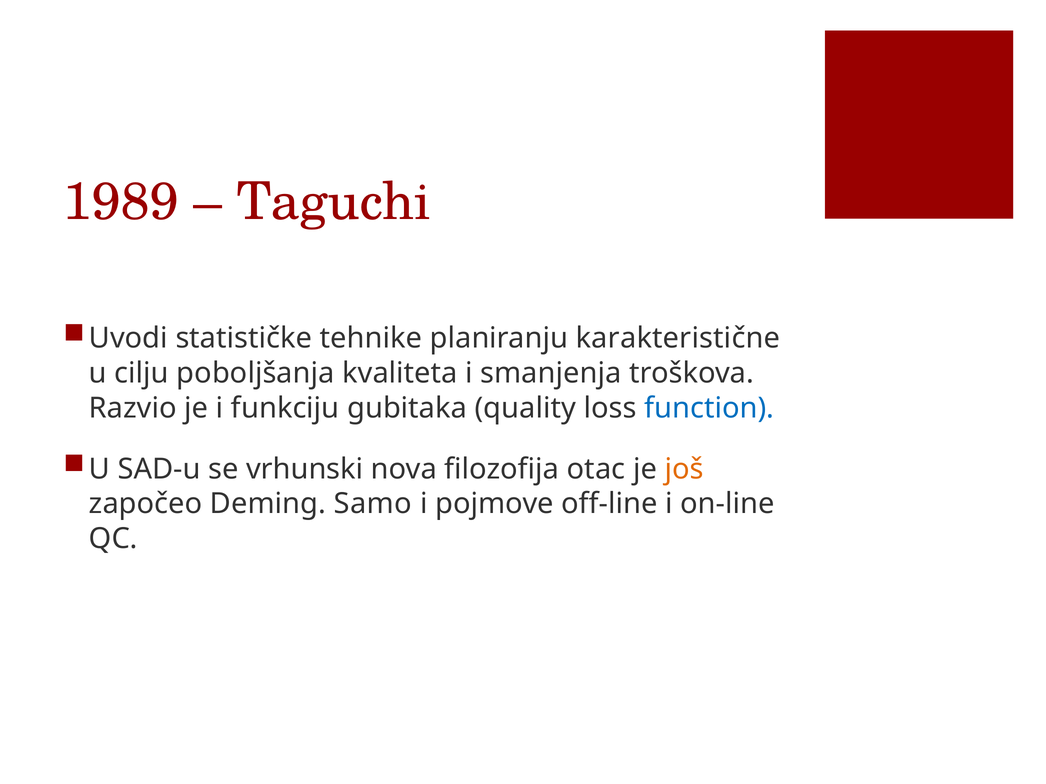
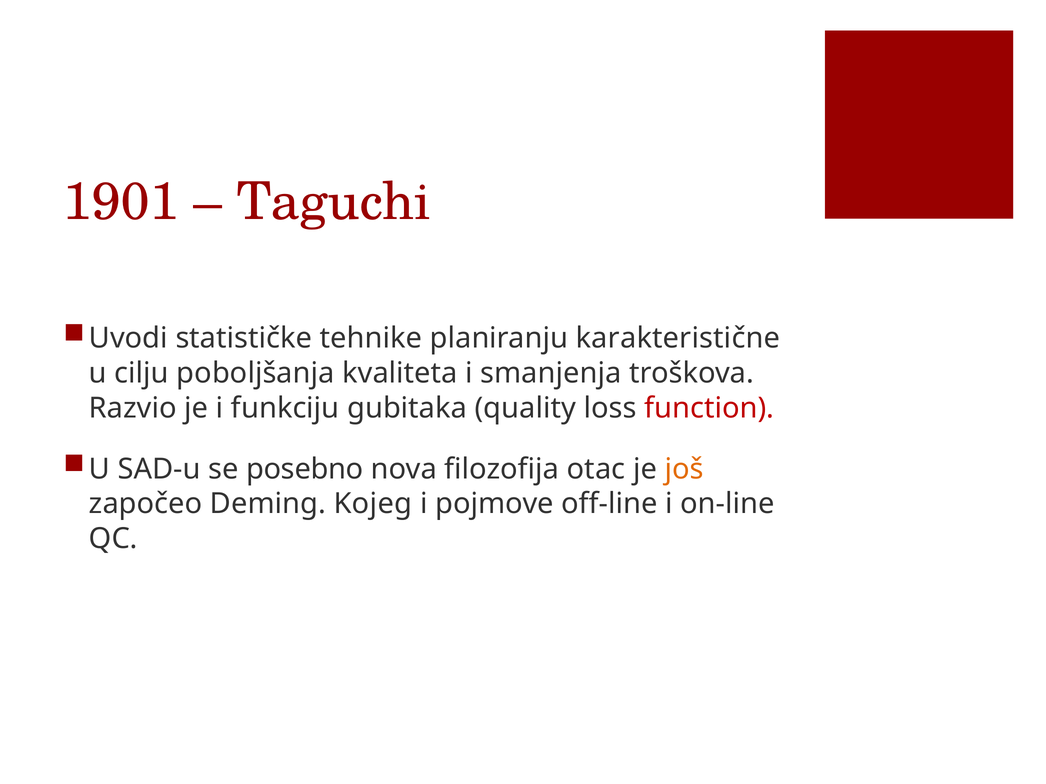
1989: 1989 -> 1901 (121, 202)
function colour: blue -> red (709, 408)
vrhunski: vrhunski -> posebno (305, 469)
Samo: Samo -> Kojeg (373, 504)
